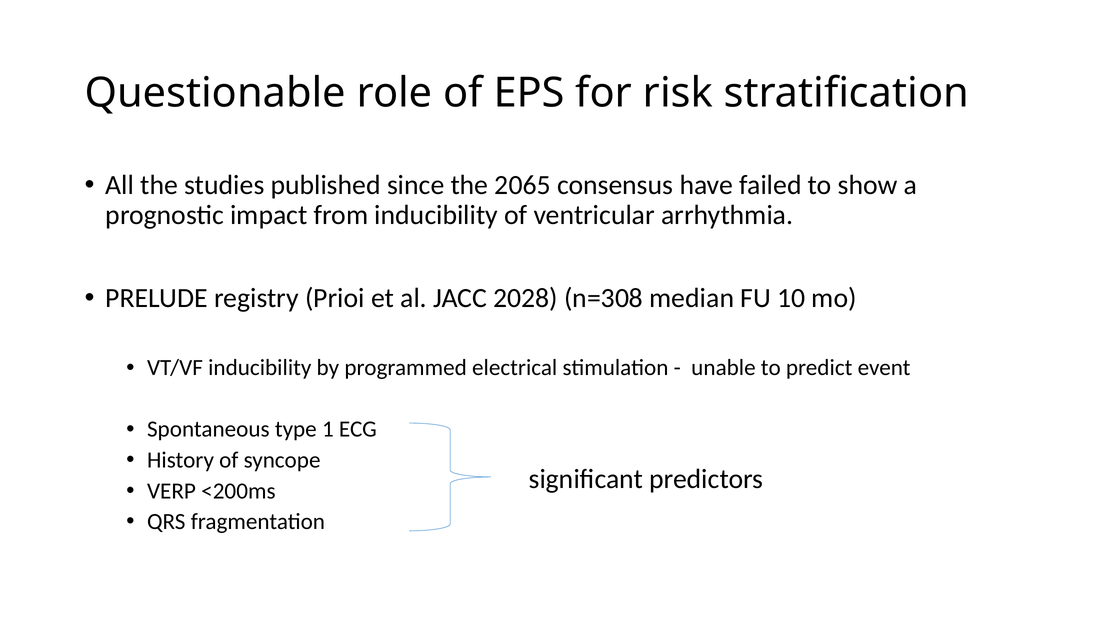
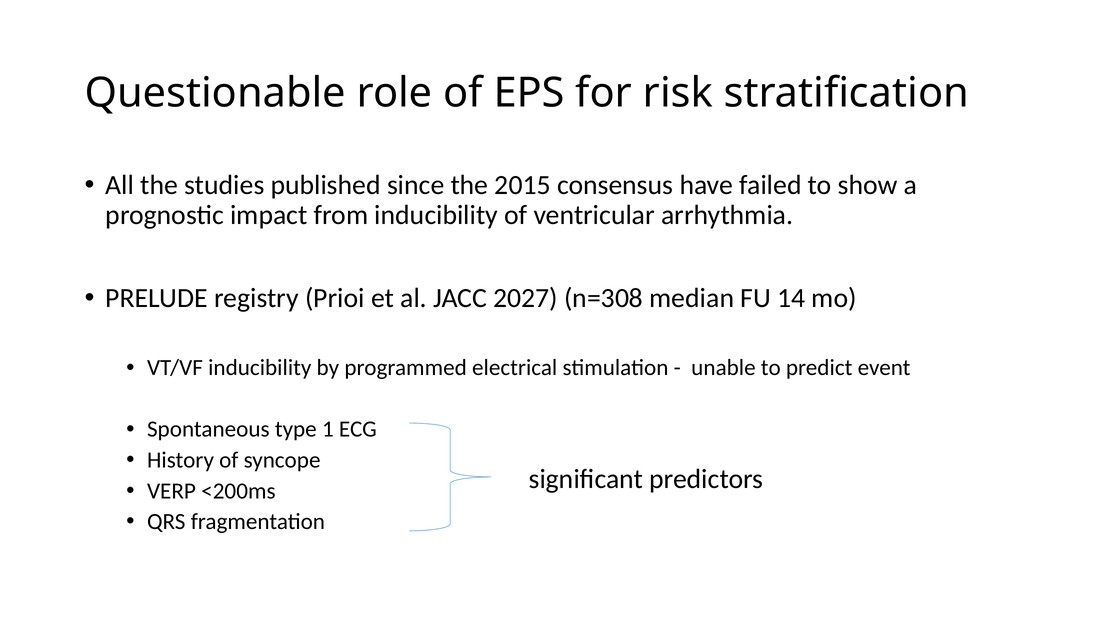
2065: 2065 -> 2015 (523, 185)
2028: 2028 -> 2027 (525, 298)
10: 10 -> 14 (791, 298)
